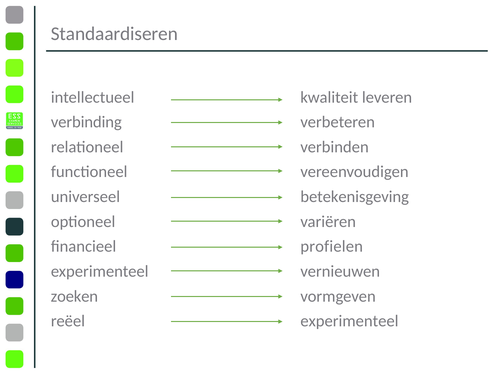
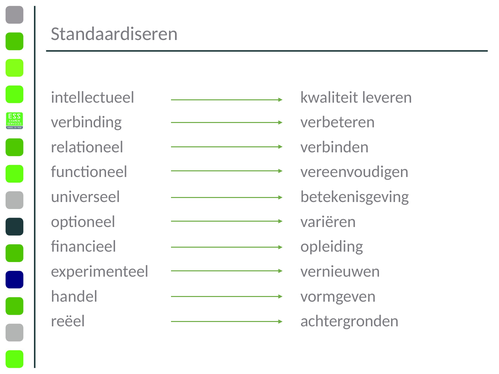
profielen: profielen -> opleiding (332, 247)
zoeken: zoeken -> handel (74, 296)
reëel experimenteel: experimenteel -> achtergronden (350, 321)
